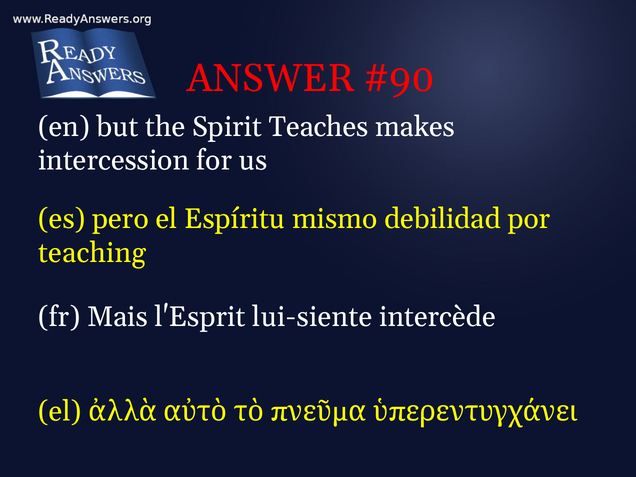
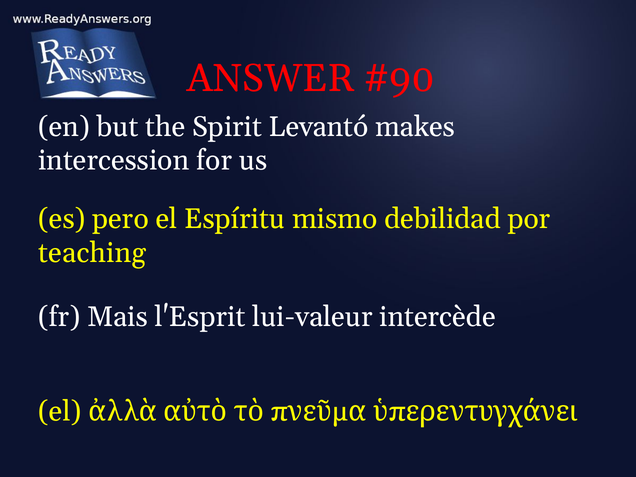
Teaches: Teaches -> Levantó (319, 127)
lui-siente: lui-siente -> lui-valeur (312, 317)
